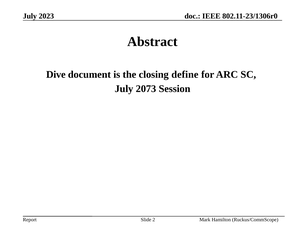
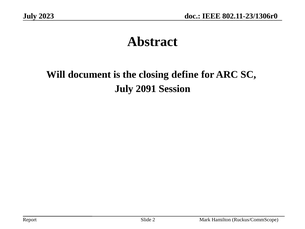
Dive: Dive -> Will (56, 74)
2073: 2073 -> 2091 (146, 89)
